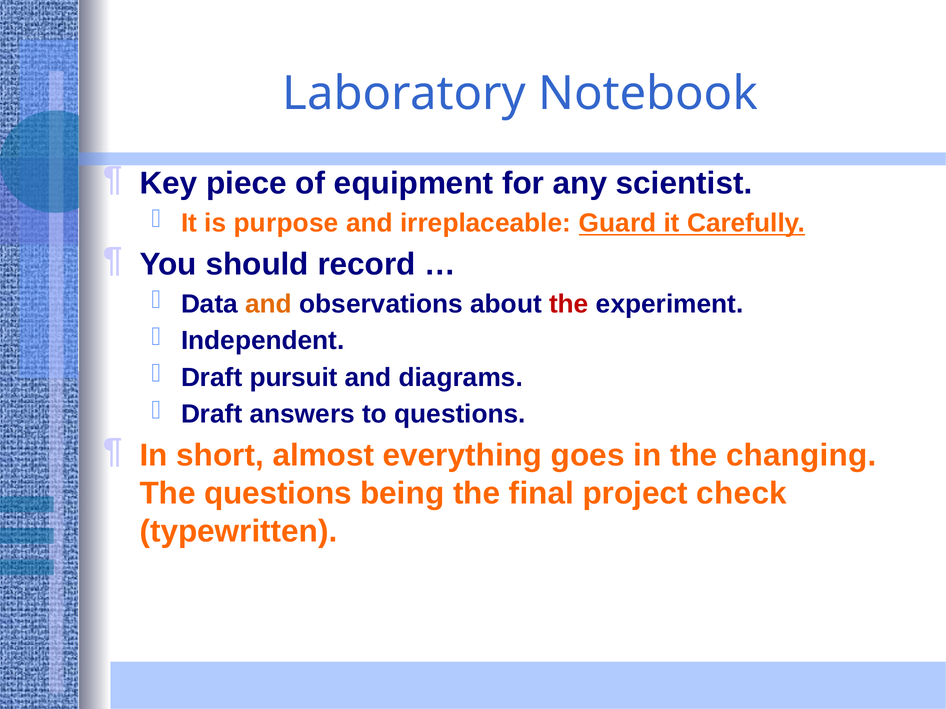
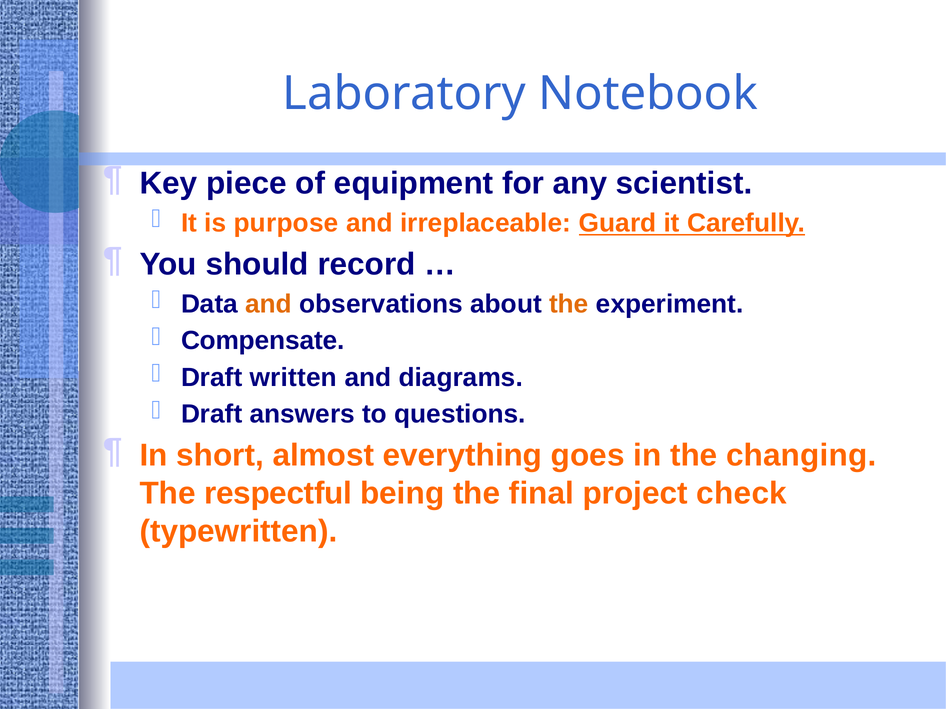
the colour: red -> orange (569, 304)
Independent: Independent -> Compensate (263, 341)
pursuit: pursuit -> written (293, 378)
The questions: questions -> respectful (278, 494)
